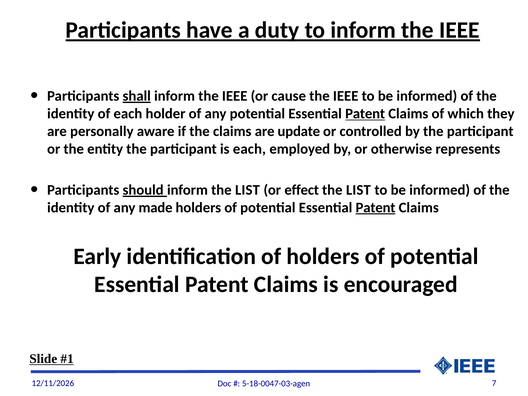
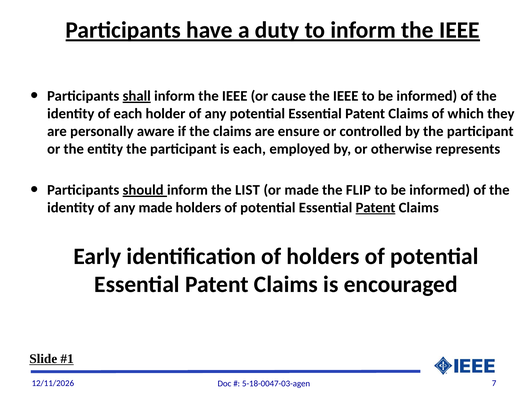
Patent underline: present -> none (365, 114)
update: update -> ensure (299, 131)
or effect: effect -> made (302, 190)
LIST: LIST -> FLIP (358, 190)
